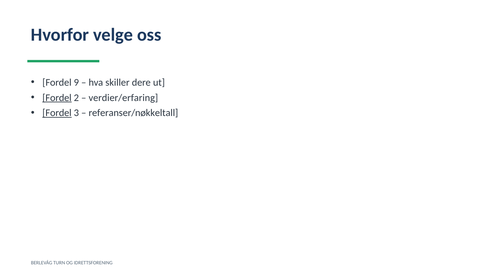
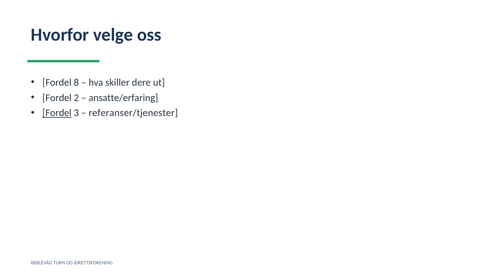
9: 9 -> 8 (76, 82)
Fordel underline: present -> none (57, 98)
verdier/erfaring: verdier/erfaring -> ansatte/erfaring (123, 98)
referanser/nøkkeltall: referanser/nøkkeltall -> referanser/tjenester (133, 113)
